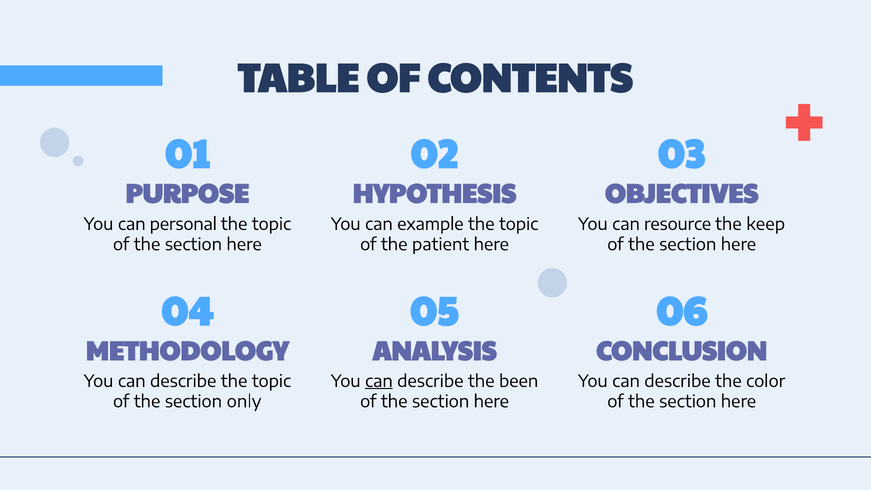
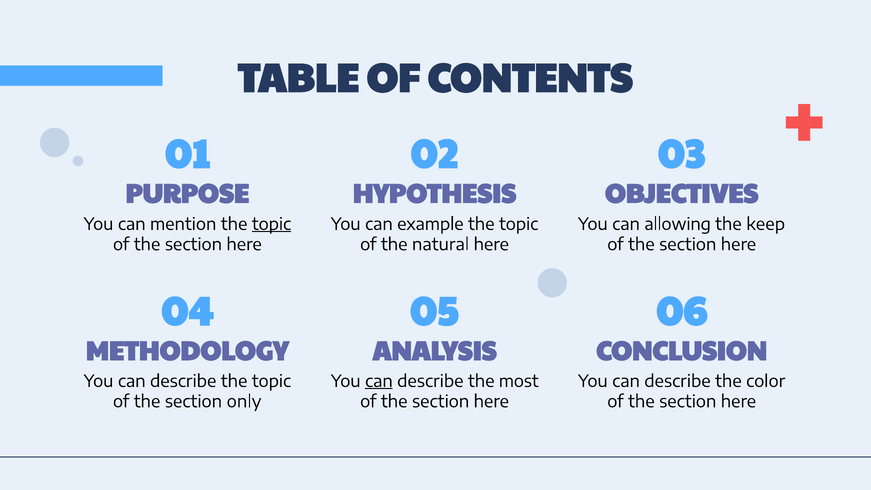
personal: personal -> mention (183, 224)
topic underline: none -> present (271, 224)
resource: resource -> allowing (678, 224)
patient: patient -> natural (441, 245)
been: been -> most (519, 381)
